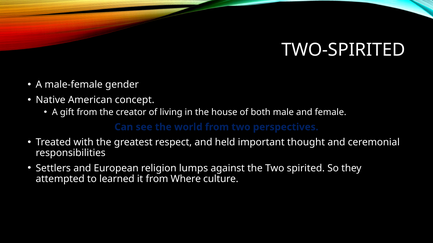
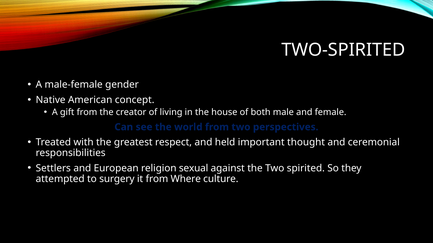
lumps: lumps -> sexual (194, 168)
learned: learned -> surgery (117, 179)
